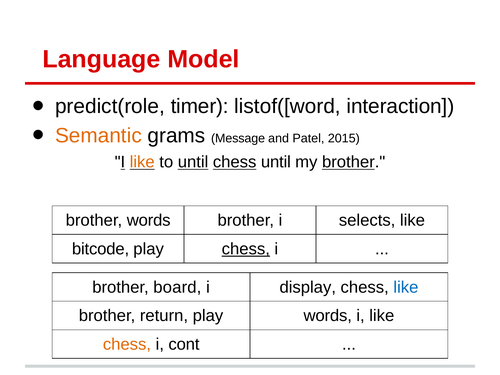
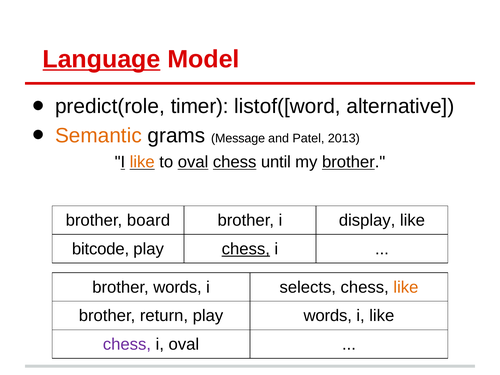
Language underline: none -> present (101, 59)
interaction: interaction -> alternative (400, 106)
2015: 2015 -> 2013 (344, 138)
to until: until -> oval (193, 162)
brother words: words -> board (148, 220)
selects: selects -> display (367, 220)
brother board: board -> words (177, 287)
display: display -> selects (308, 287)
like colour: blue -> orange (406, 287)
chess colour: orange -> purple (127, 344)
i cont: cont -> oval (184, 344)
